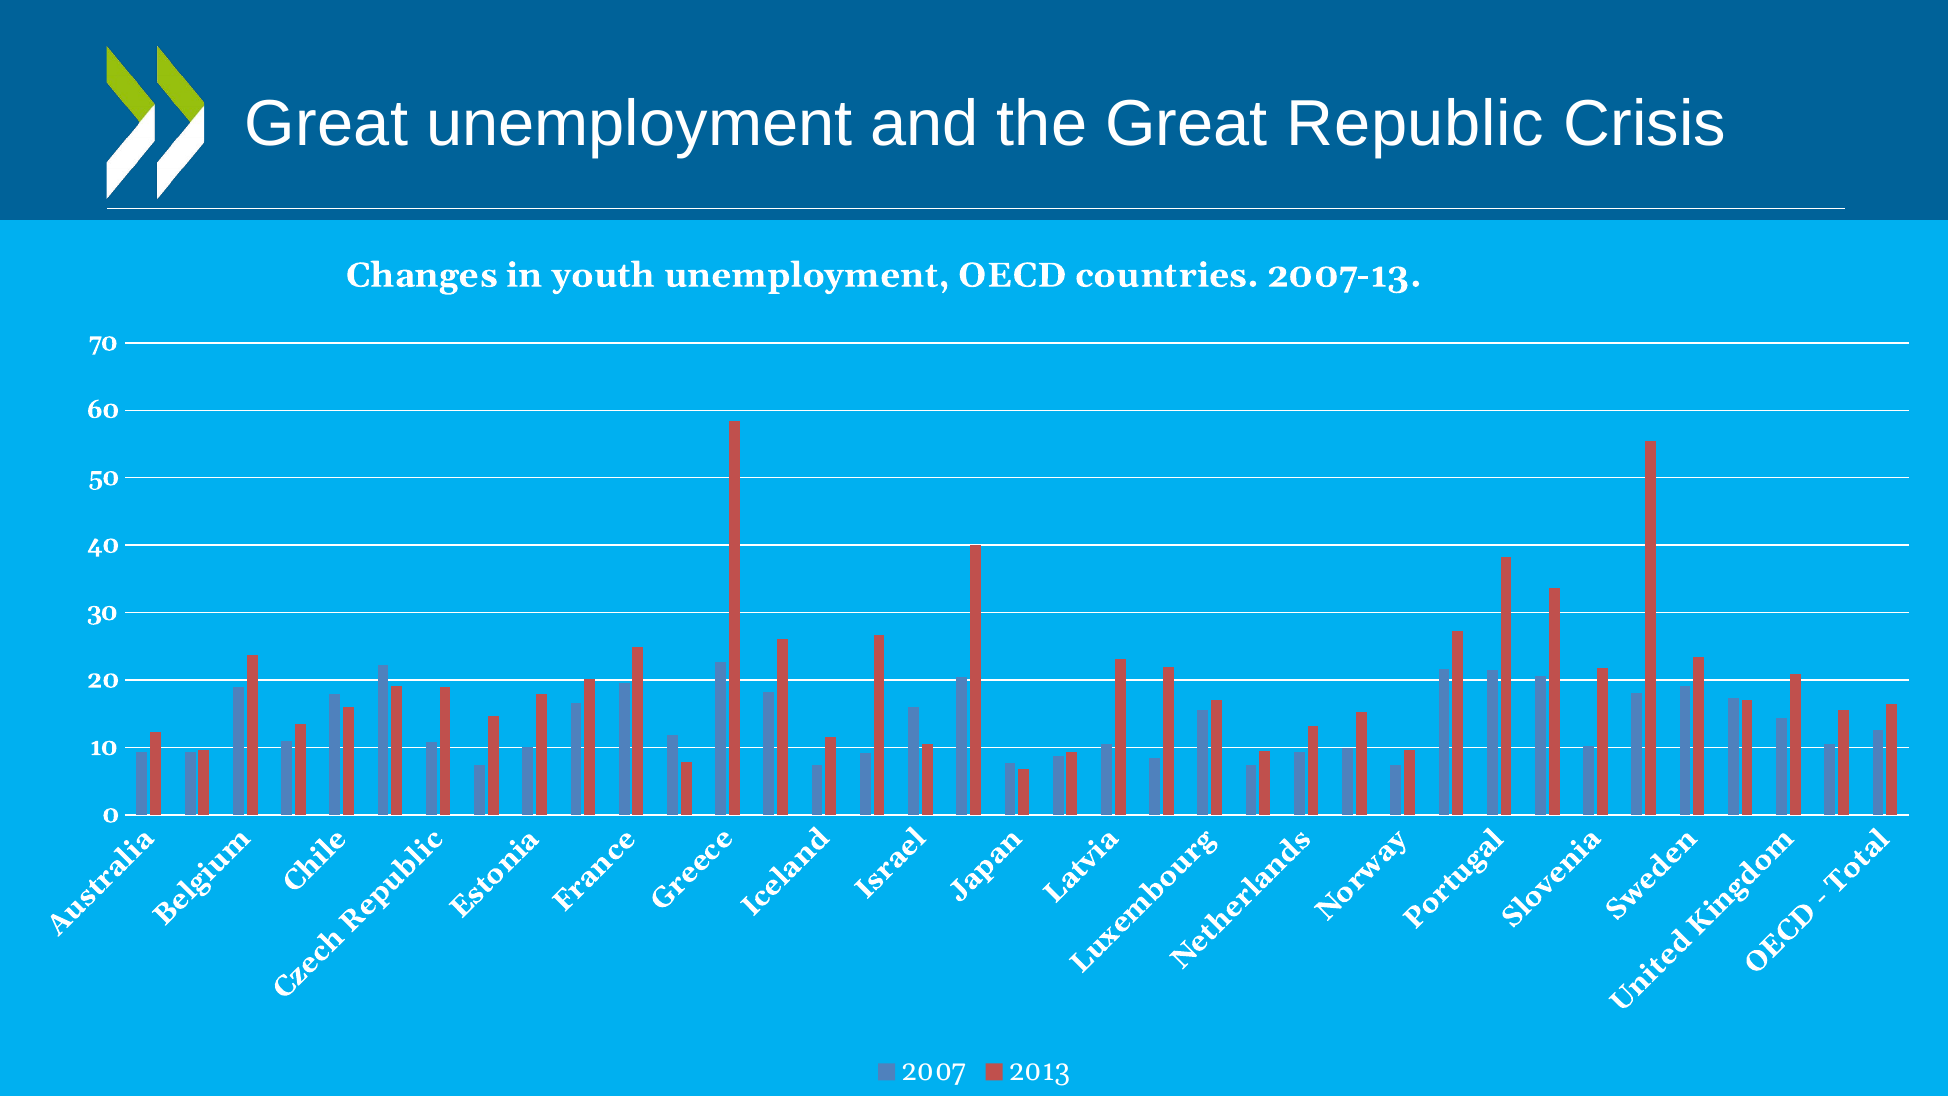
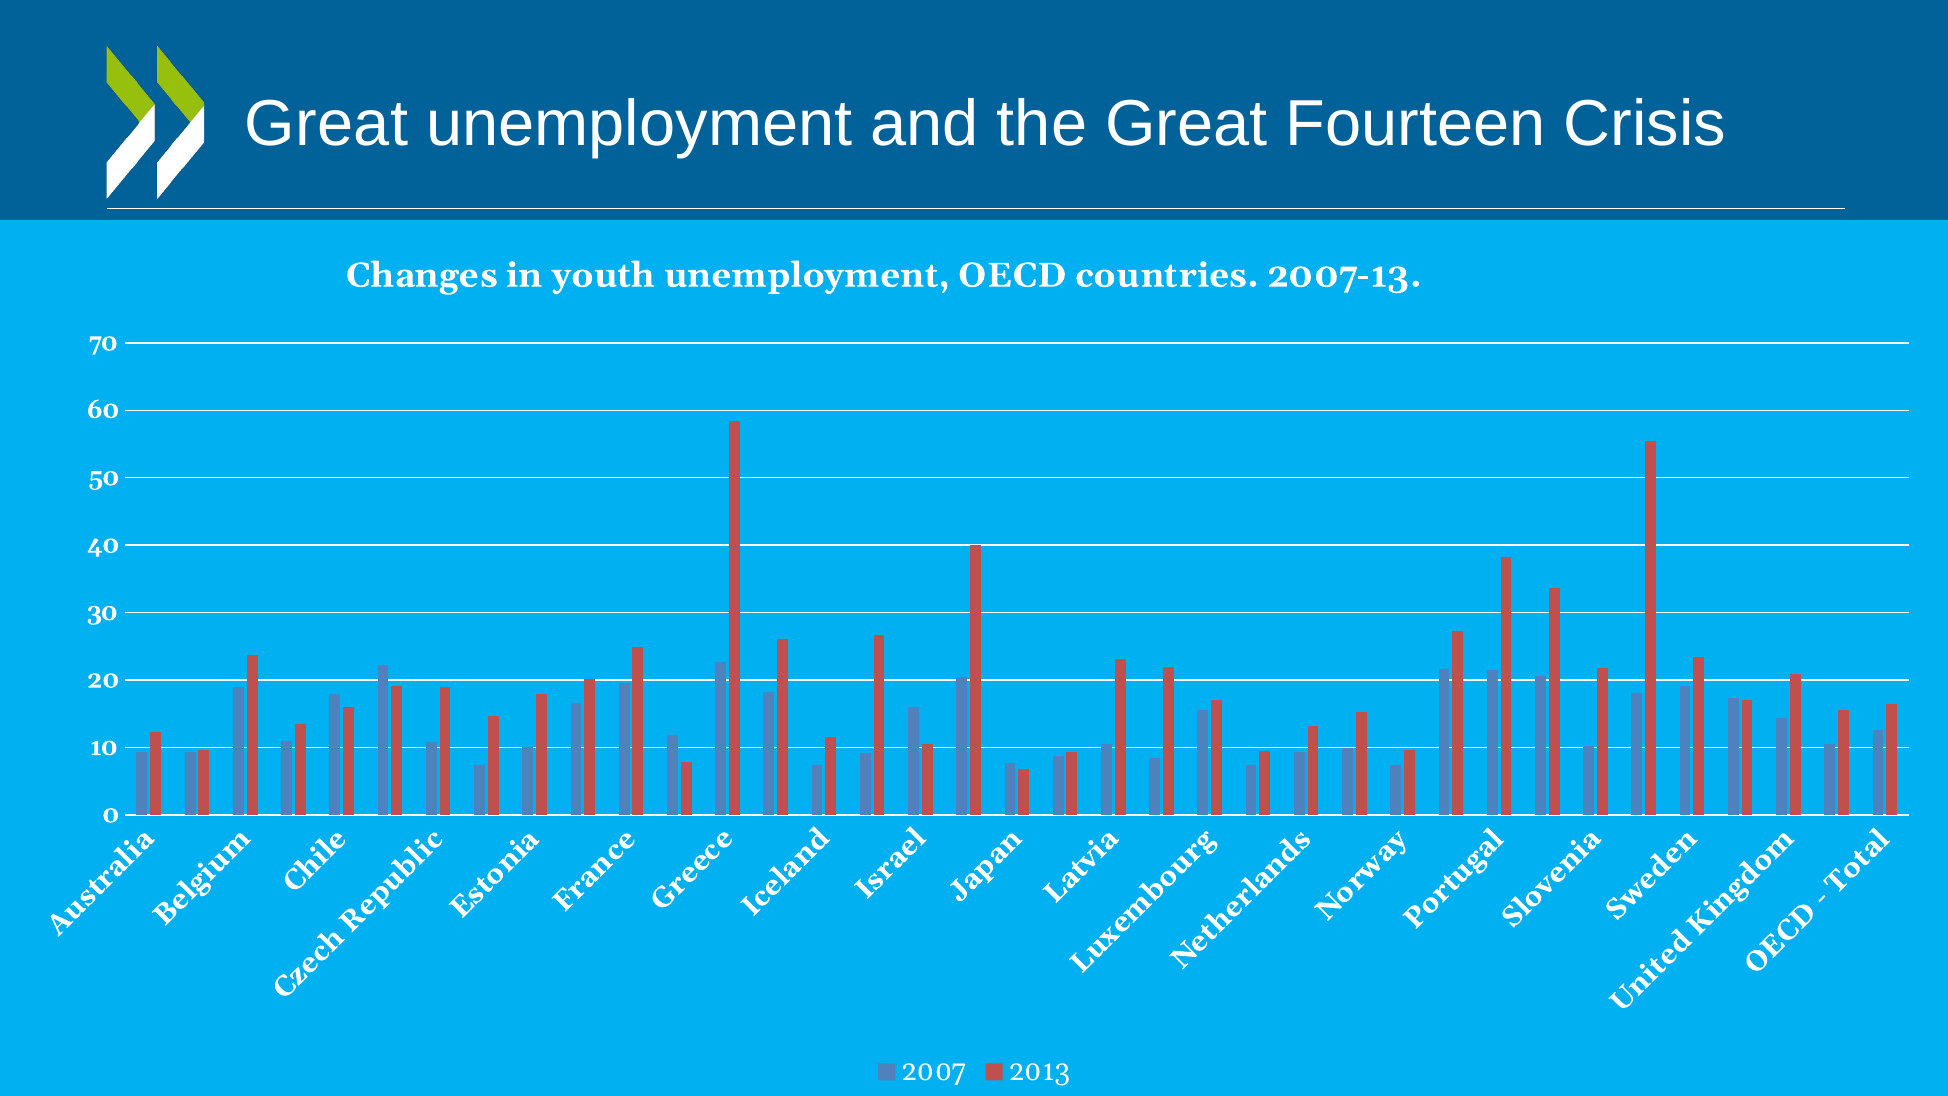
Republic: Republic -> Fourteen (1416, 124)
